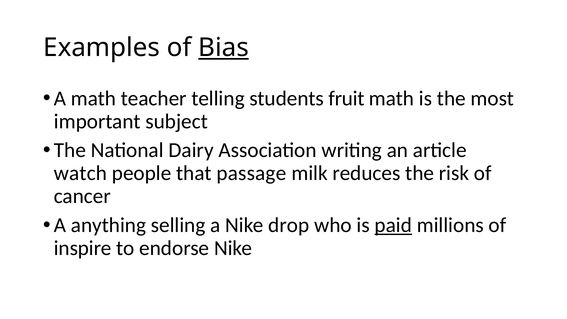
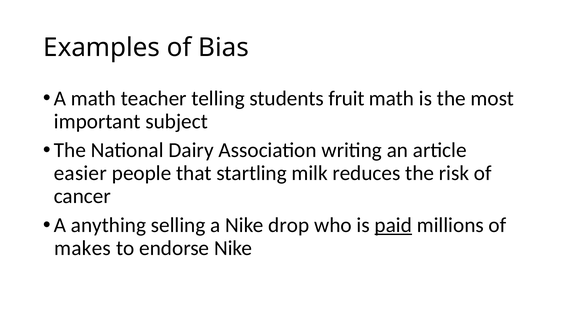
Bias underline: present -> none (224, 48)
watch: watch -> easier (80, 173)
passage: passage -> startling (252, 173)
inspire: inspire -> makes (83, 248)
